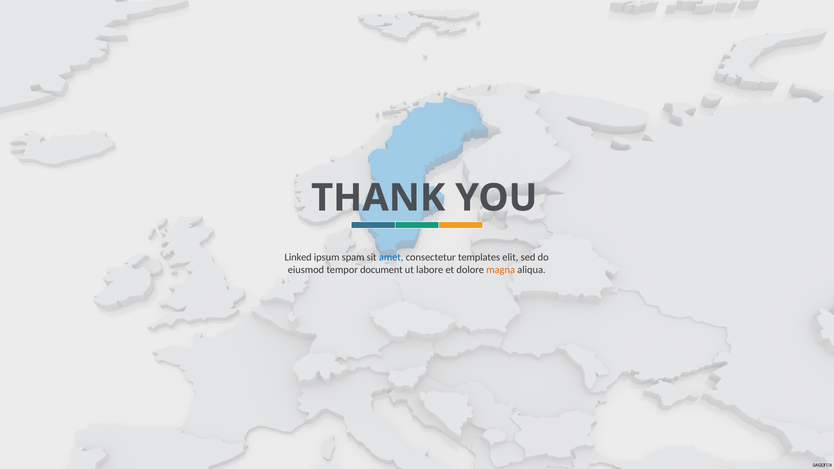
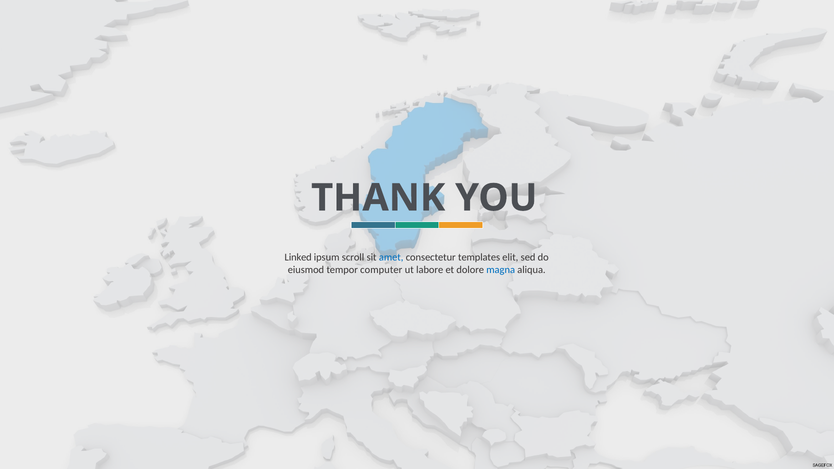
spam: spam -> scroll (353, 257)
document: document -> computer (381, 270)
magna colour: orange -> blue (501, 270)
